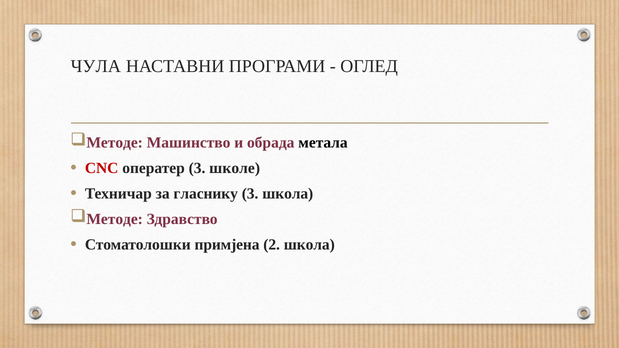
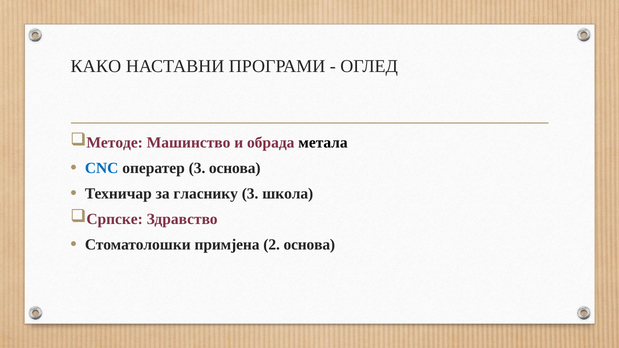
ЧУЛА: ЧУЛА -> КАКО (96, 66)
CNC colour: red -> blue (102, 168)
3 школе: школе -> основа (235, 168)
Методе: Методе -> Српске (115, 219)
2 школа: школа -> основа (309, 245)
